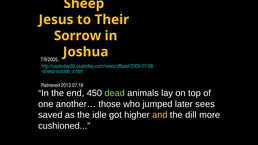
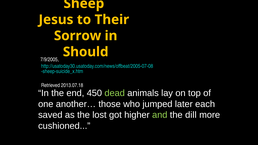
Joshua: Joshua -> Should (86, 52)
sees: sees -> each (205, 104)
idle: idle -> lost (99, 115)
and colour: yellow -> light green (160, 115)
